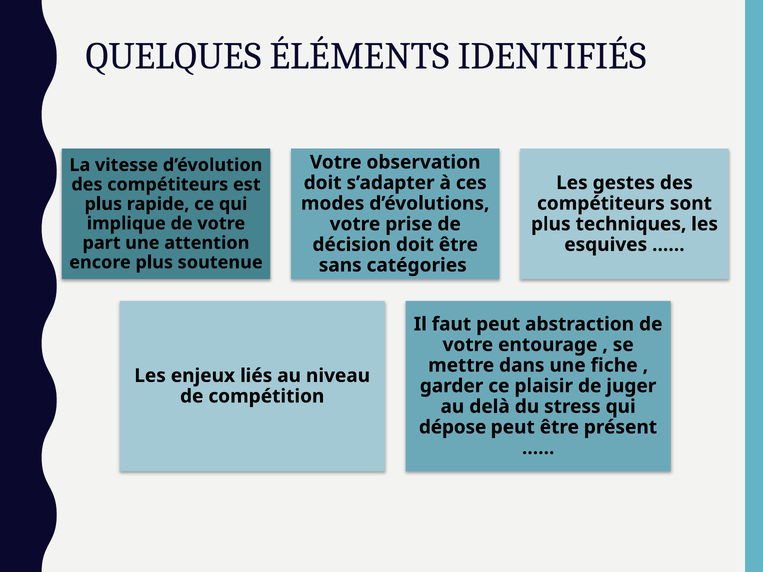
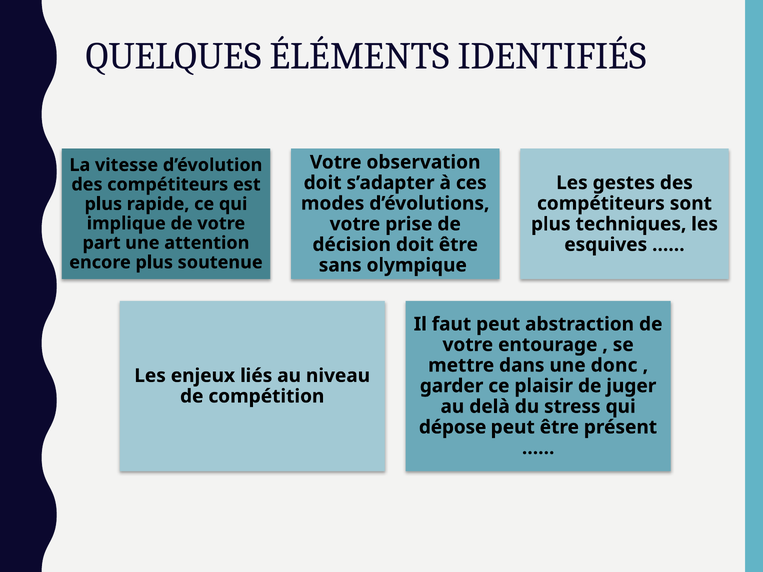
catégories: catégories -> olympique (417, 265)
fiche: fiche -> donc (614, 366)
